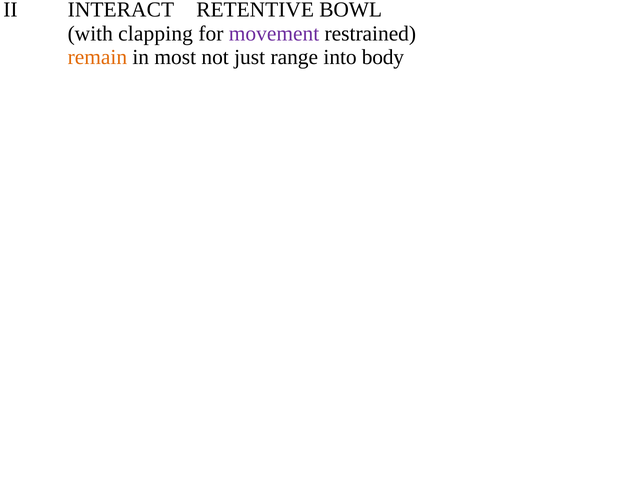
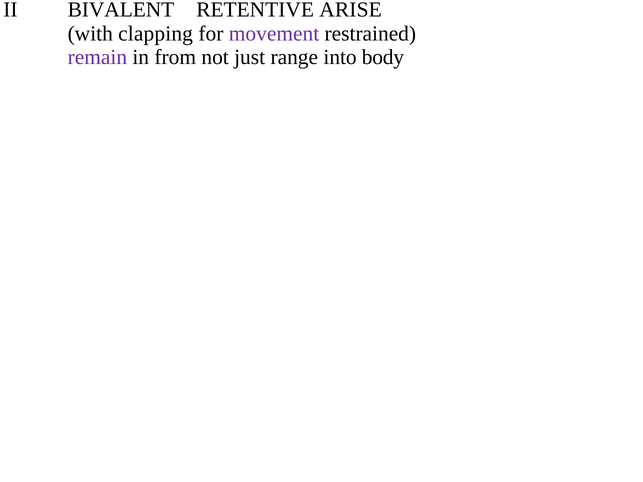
INTERACT: INTERACT -> BIVALENT (121, 10)
BOWL: BOWL -> ARISE (351, 10)
remain colour: orange -> purple (97, 57)
most: most -> from (175, 57)
